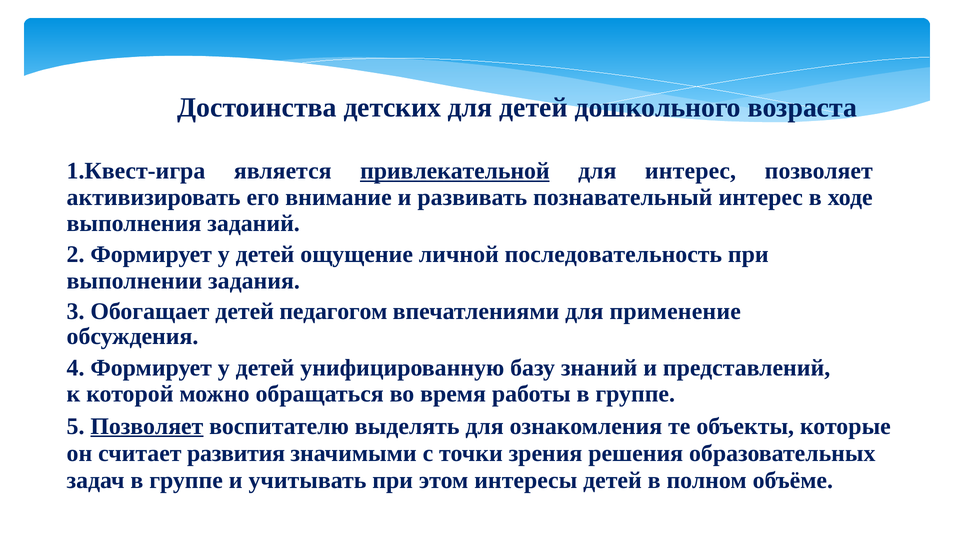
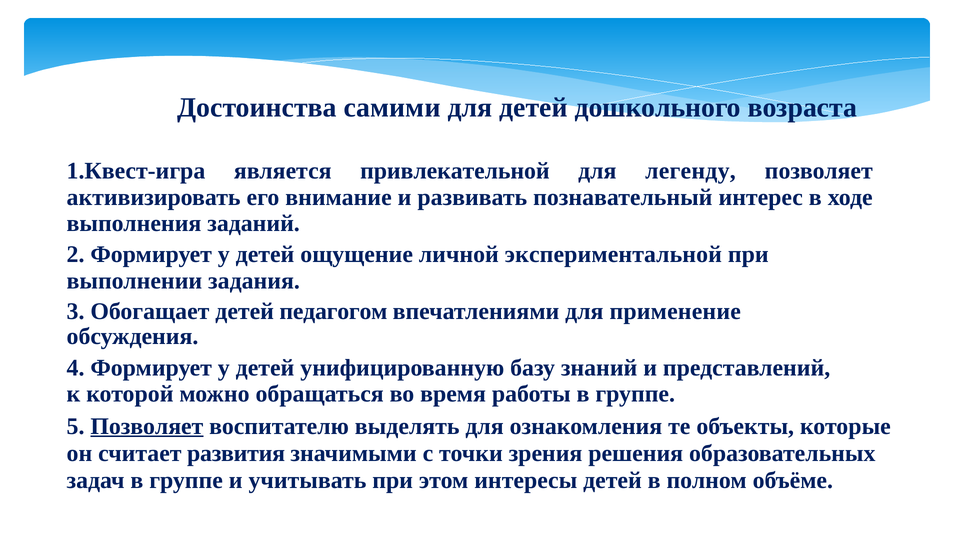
детских: детских -> самими (392, 108)
привлекательной underline: present -> none (455, 171)
для интерес: интерес -> легенду (690, 171)
последовательность: последовательность -> экспериментальной (613, 255)
